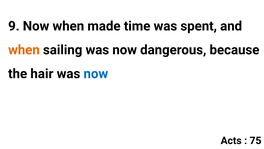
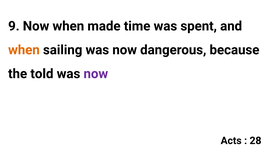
hair: hair -> told (42, 74)
now colour: blue -> purple (96, 74)
75: 75 -> 28 (255, 140)
